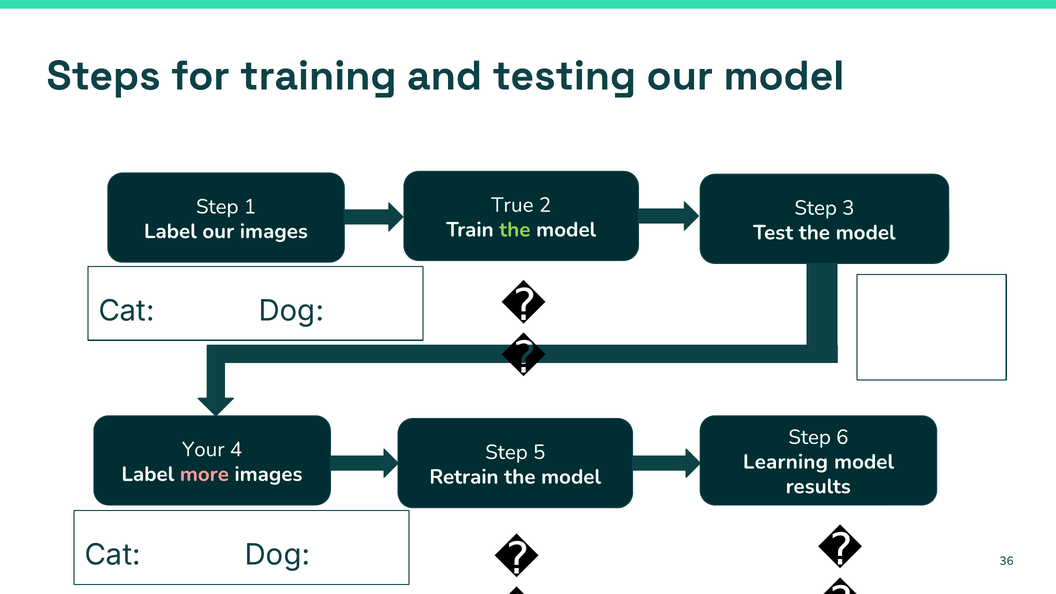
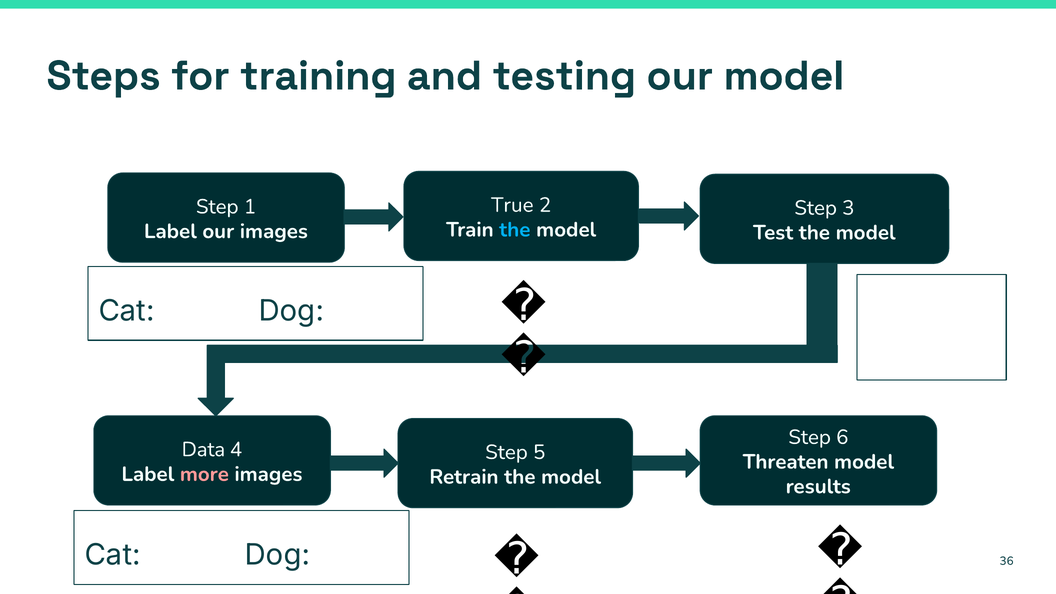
the colour: light green -> light blue (515, 230)
Your: Your -> Data (203, 449)
Learning: Learning -> Threaten (786, 462)
